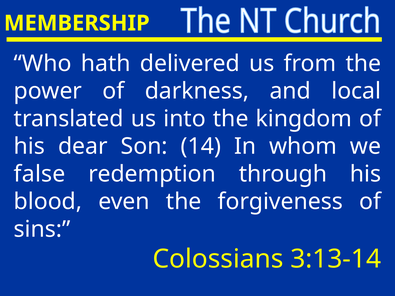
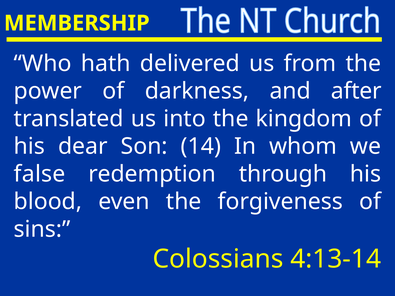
local: local -> after (356, 91)
3:13-14: 3:13-14 -> 4:13-14 (336, 259)
